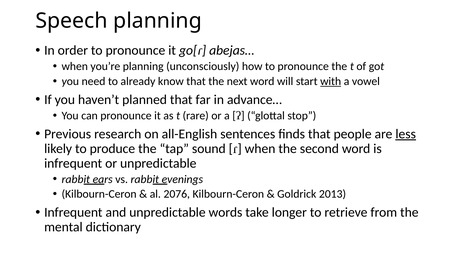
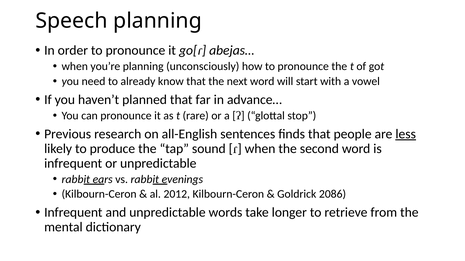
with underline: present -> none (331, 81)
2076: 2076 -> 2012 (177, 195)
2013: 2013 -> 2086 (333, 195)
